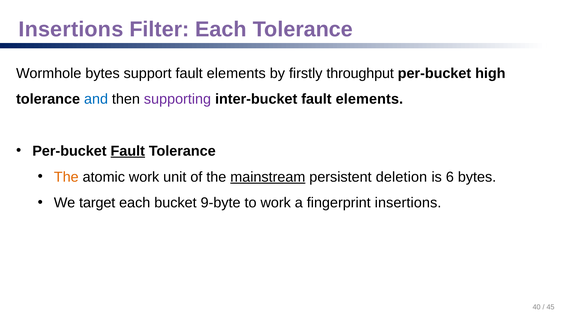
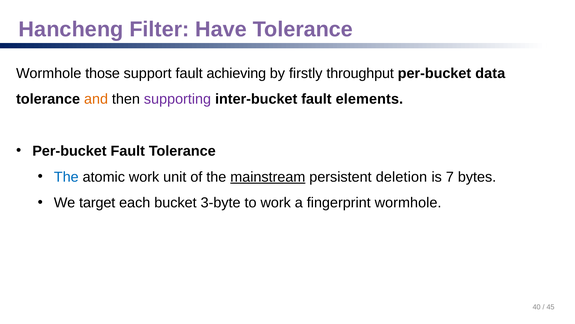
Insertions: Insertions -> Hancheng (71, 29)
Filter Each: Each -> Have (221, 29)
Wormhole bytes: bytes -> those (103, 73)
support fault elements: elements -> achieving (236, 73)
high: high -> data (490, 73)
and colour: blue -> orange (96, 99)
Fault underline: present -> none (128, 151)
The colour: orange -> blue (66, 177)
6: 6 -> 7 (450, 177)
9-byte: 9-byte -> 3-byte (221, 203)
fingerprint insertions: insertions -> wormhole (408, 203)
